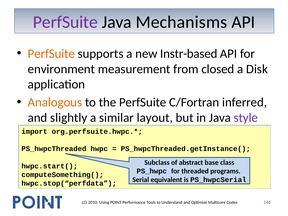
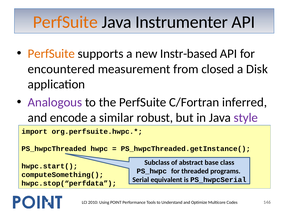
PerfSuite colour: purple -> orange (65, 22)
Mechanisms: Mechanisms -> Instrumenter (182, 22)
environment: environment -> encountered (61, 69)
Analogous colour: orange -> purple (55, 102)
slightly: slightly -> encode (69, 118)
layout: layout -> robust (155, 118)
